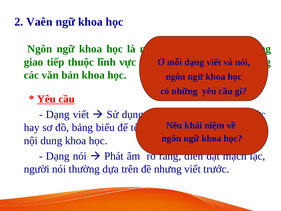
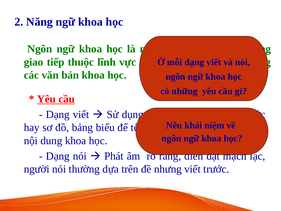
Vaên: Vaên -> Năng (39, 22)
